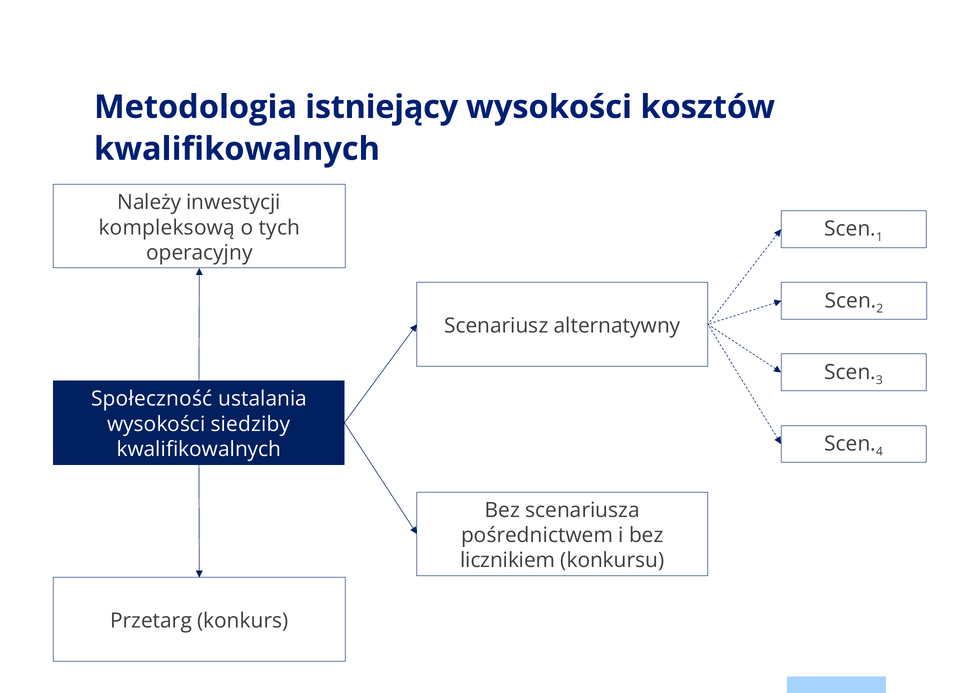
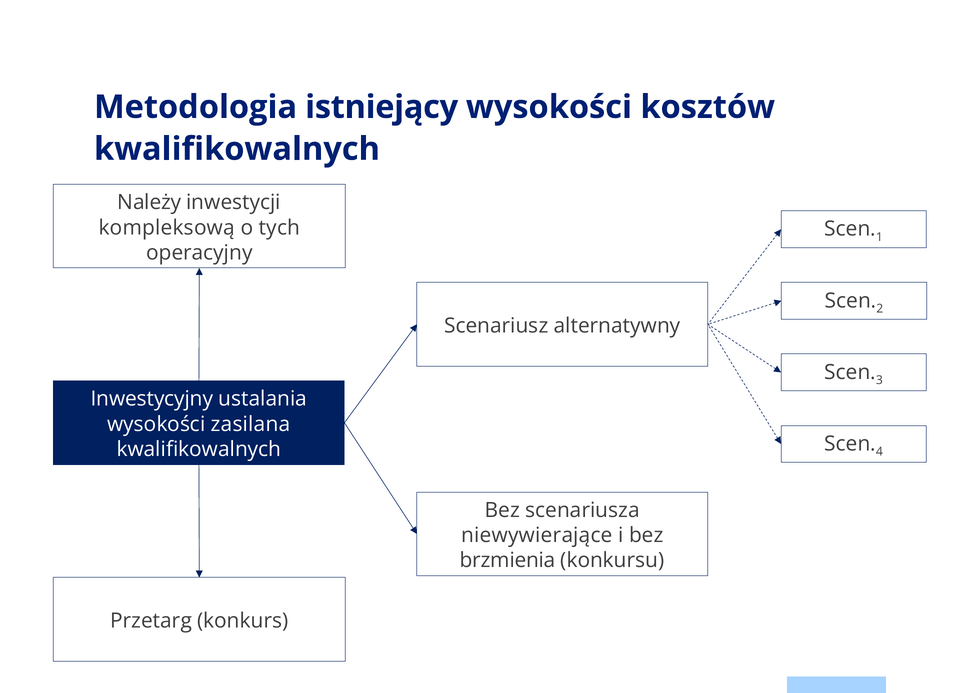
Społeczność: Społeczność -> Inwestycyjny (152, 399)
siedziby: siedziby -> zasilana (250, 424)
pośrednictwem: pośrednictwem -> niewywierające (537, 535)
licznikiem: licznikiem -> brzmienia (508, 560)
